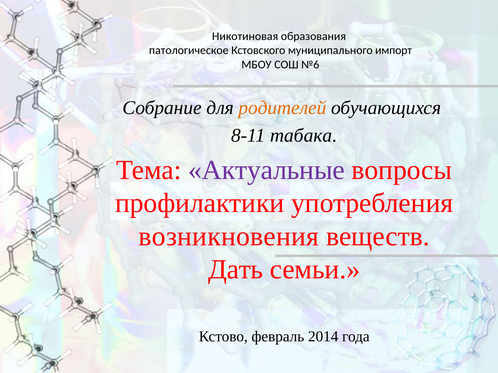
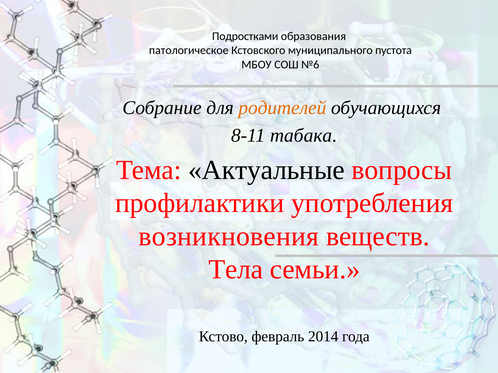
Никотиновая: Никотиновая -> Подростками (245, 36)
импорт: импорт -> пустота (394, 50)
Актуальные colour: purple -> black (266, 170)
Дать: Дать -> Тела (236, 270)
